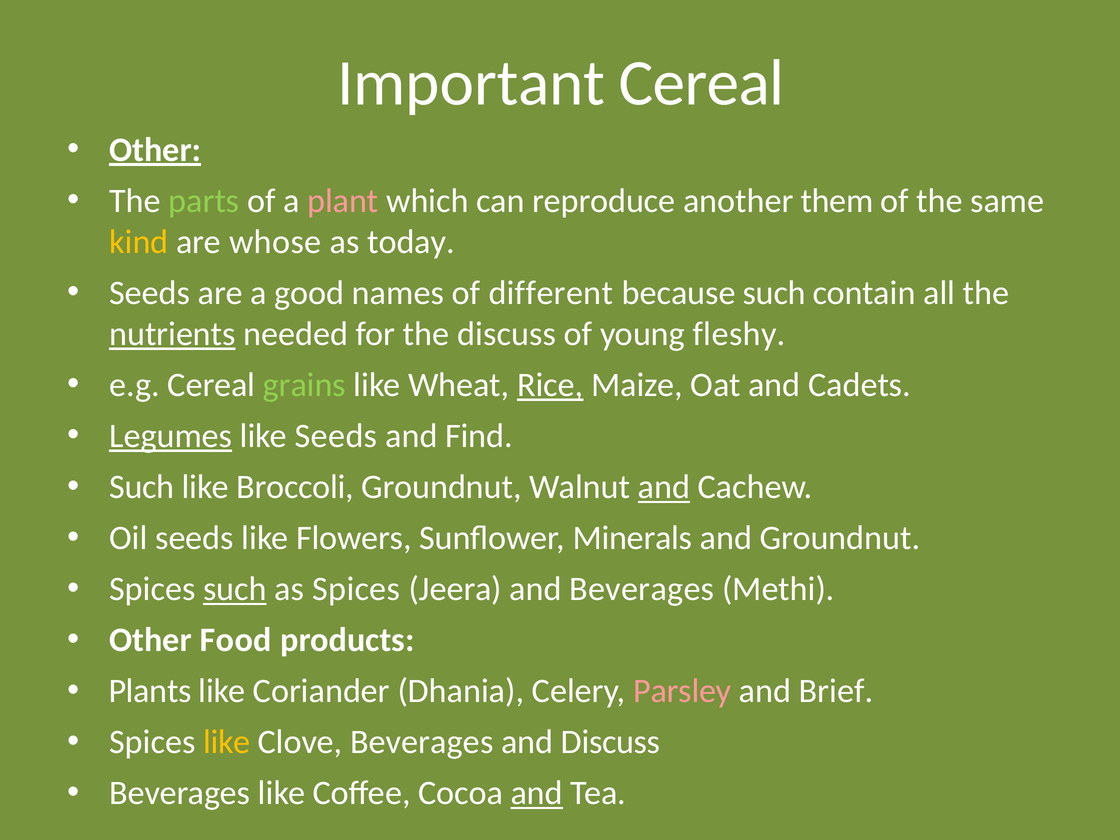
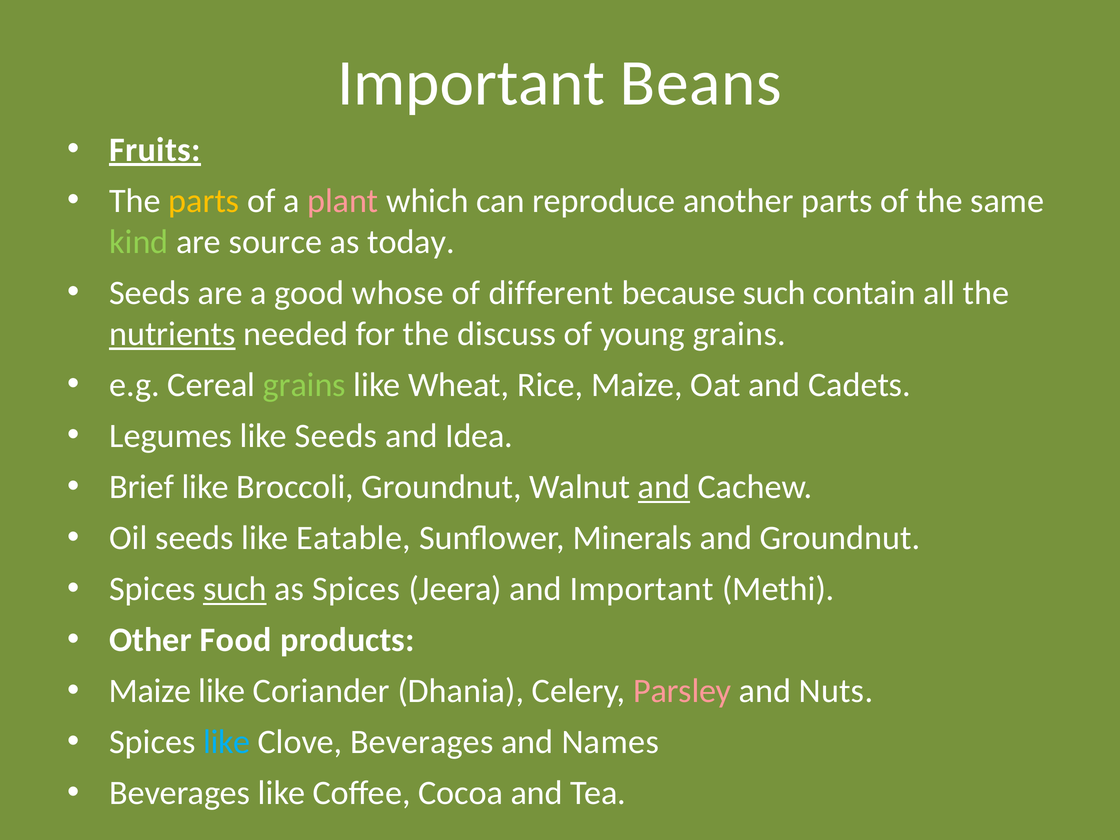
Important Cereal: Cereal -> Beans (701, 83)
Other: Other -> Fruits (155, 150)
parts colour: light green -> yellow (204, 201)
another them: them -> parts (837, 201)
kind colour: yellow -> light green (139, 242)
whose: whose -> source (275, 242)
names: names -> whose (398, 293)
young fleshy: fleshy -> grains (739, 334)
Rice underline: present -> none (550, 385)
Legumes underline: present -> none (171, 436)
Find: Find -> Idea (479, 436)
Such: Such -> Brief (142, 487)
Flowers: Flowers -> Eatable (354, 538)
and Beverages: Beverages -> Important (642, 589)
Plants: Plants -> Maize (150, 691)
Brief: Brief -> Nuts (836, 691)
like colour: yellow -> light blue (227, 742)
and Discuss: Discuss -> Names (610, 742)
and underline: present -> none (537, 793)
